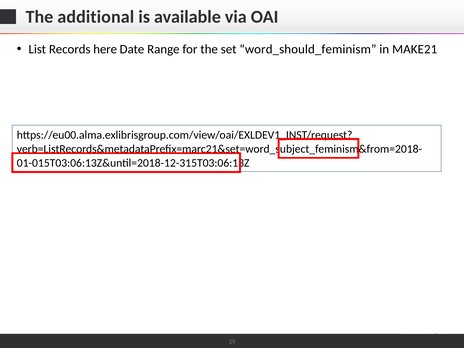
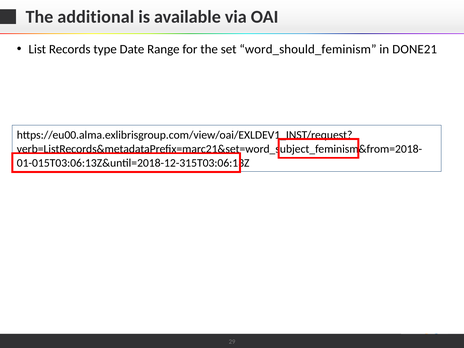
here: here -> type (105, 49)
MAKE21: MAKE21 -> DONE21 (415, 49)
